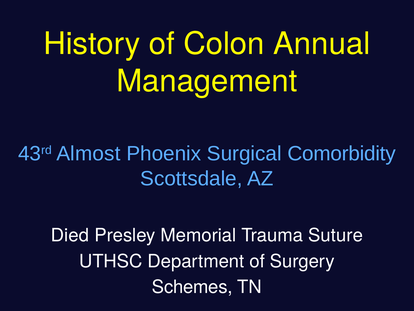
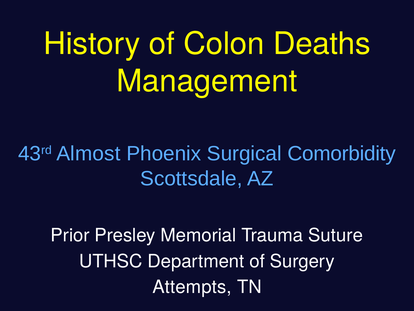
Annual: Annual -> Deaths (322, 44)
Died: Died -> Prior (70, 235)
Schemes: Schemes -> Attempts (192, 287)
